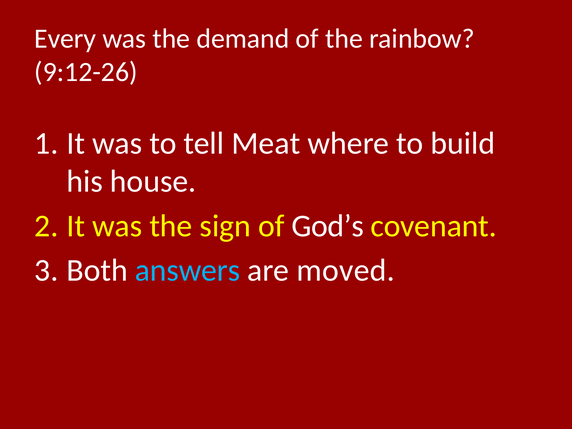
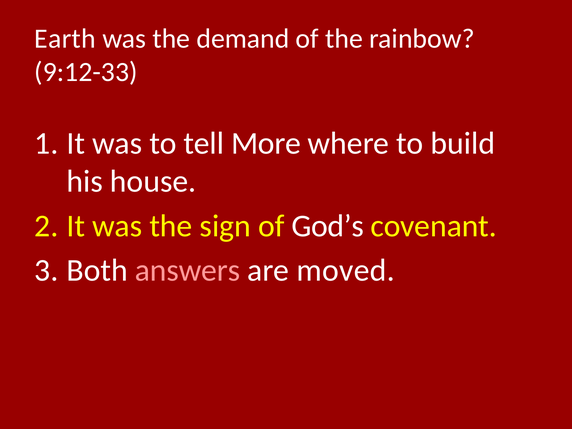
Every: Every -> Earth (65, 39)
9:12-26: 9:12-26 -> 9:12-33 (86, 72)
Meat: Meat -> More (266, 143)
answers colour: light blue -> pink (188, 270)
